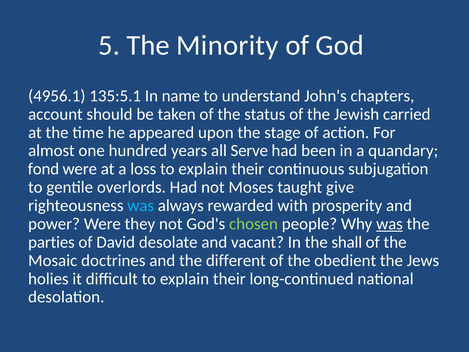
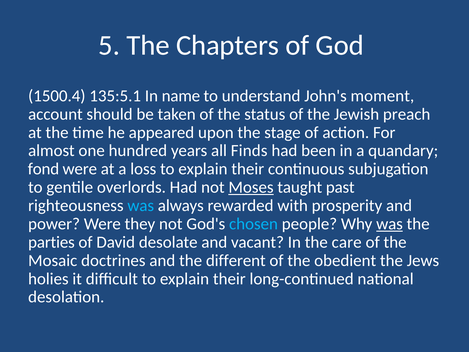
Minority: Minority -> Chapters (228, 45)
4956.1: 4956.1 -> 1500.4 (57, 96)
chapters: chapters -> moment (382, 96)
carried: carried -> preach (407, 114)
Serve: Serve -> Finds (249, 151)
Moses underline: none -> present (251, 187)
give: give -> past (340, 187)
chosen colour: light green -> light blue (254, 224)
shall: shall -> care (347, 242)
